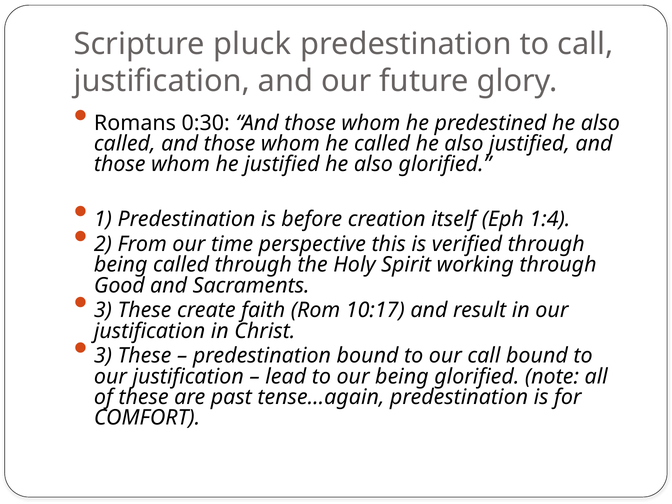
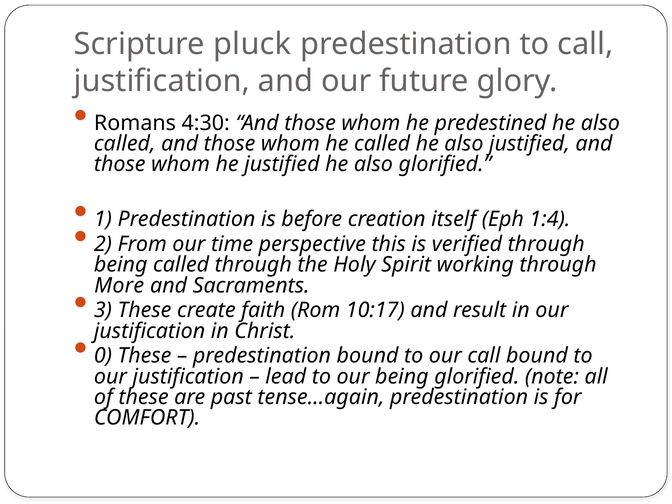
0:30: 0:30 -> 4:30 (206, 123)
Good: Good -> More (119, 285)
3: 3 -> 0 (103, 356)
